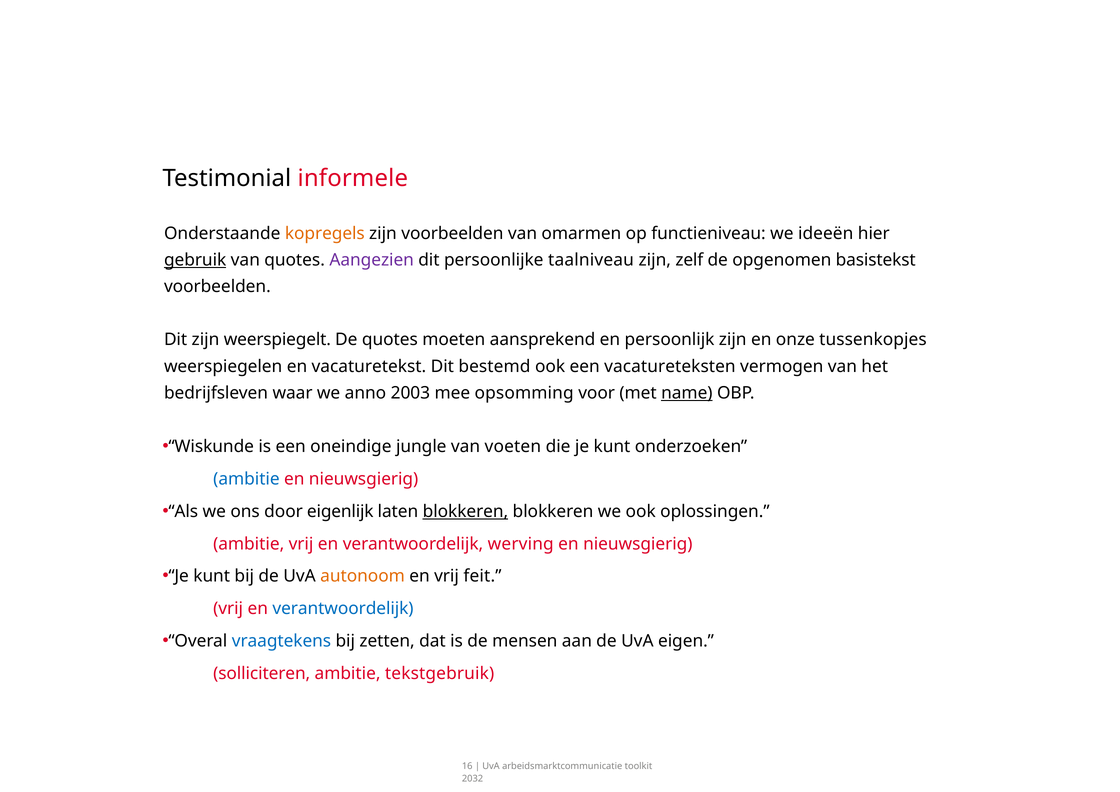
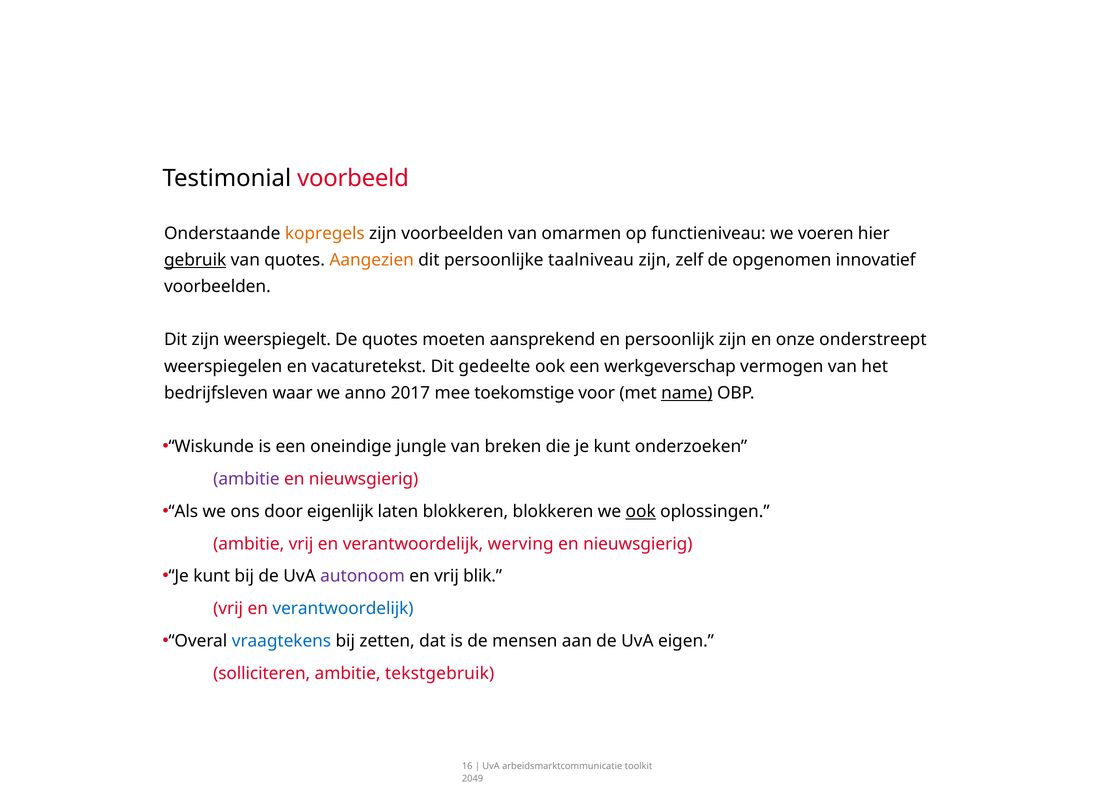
informele: informele -> voorbeeld (353, 178)
ideeën: ideeën -> voeren (826, 233)
Aangezien colour: purple -> orange (372, 260)
basistekst: basistekst -> innovatief (876, 260)
tussenkopjes: tussenkopjes -> onderstreept (873, 340)
bestemd: bestemd -> gedeelte (494, 366)
vacatureteksten: vacatureteksten -> werkgeverschap (670, 366)
2003: 2003 -> 2017 (410, 393)
opsomming: opsomming -> toekomstige (524, 393)
voeten: voeten -> breken (513, 447)
ambitie colour: blue -> purple (246, 479)
blokkeren underline: present -> none (465, 511)
ook underline: none -> present (641, 511)
autonoom colour: orange -> purple (363, 576)
feit: feit -> blik (483, 576)
2032: 2032 -> 2049 (473, 779)
